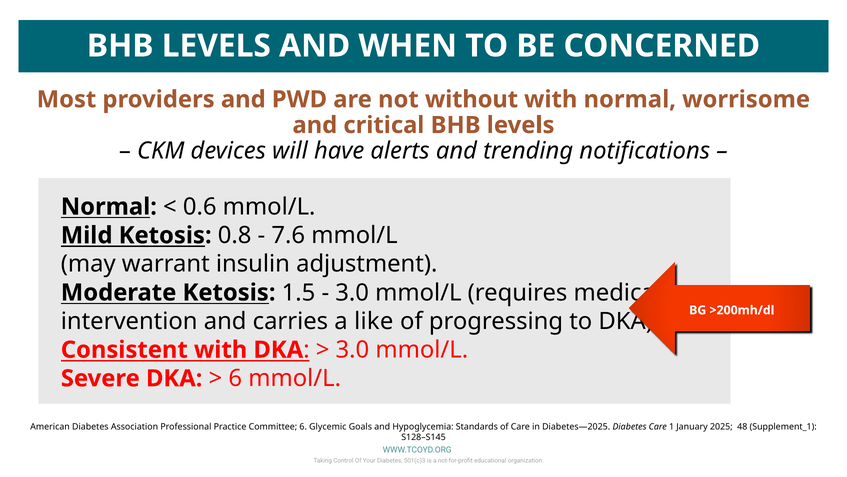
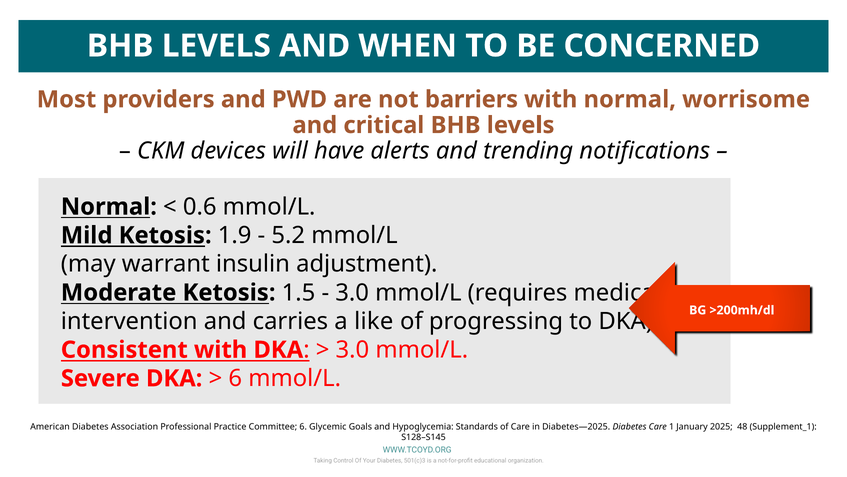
without: without -> barriers (472, 99)
0.8: 0.8 -> 1.9 (235, 235)
7.6: 7.6 -> 5.2 (288, 235)
